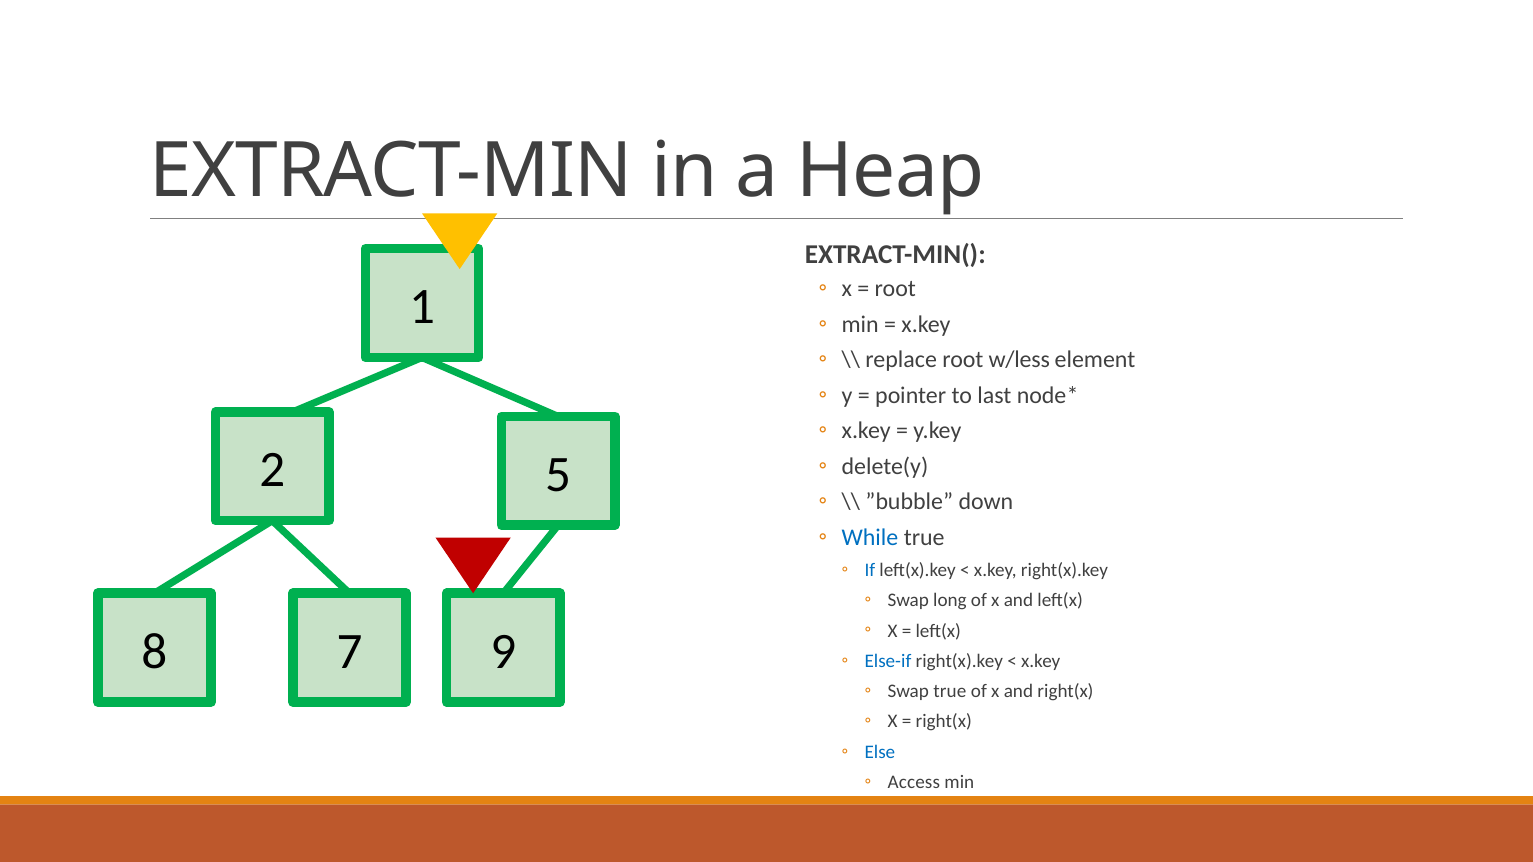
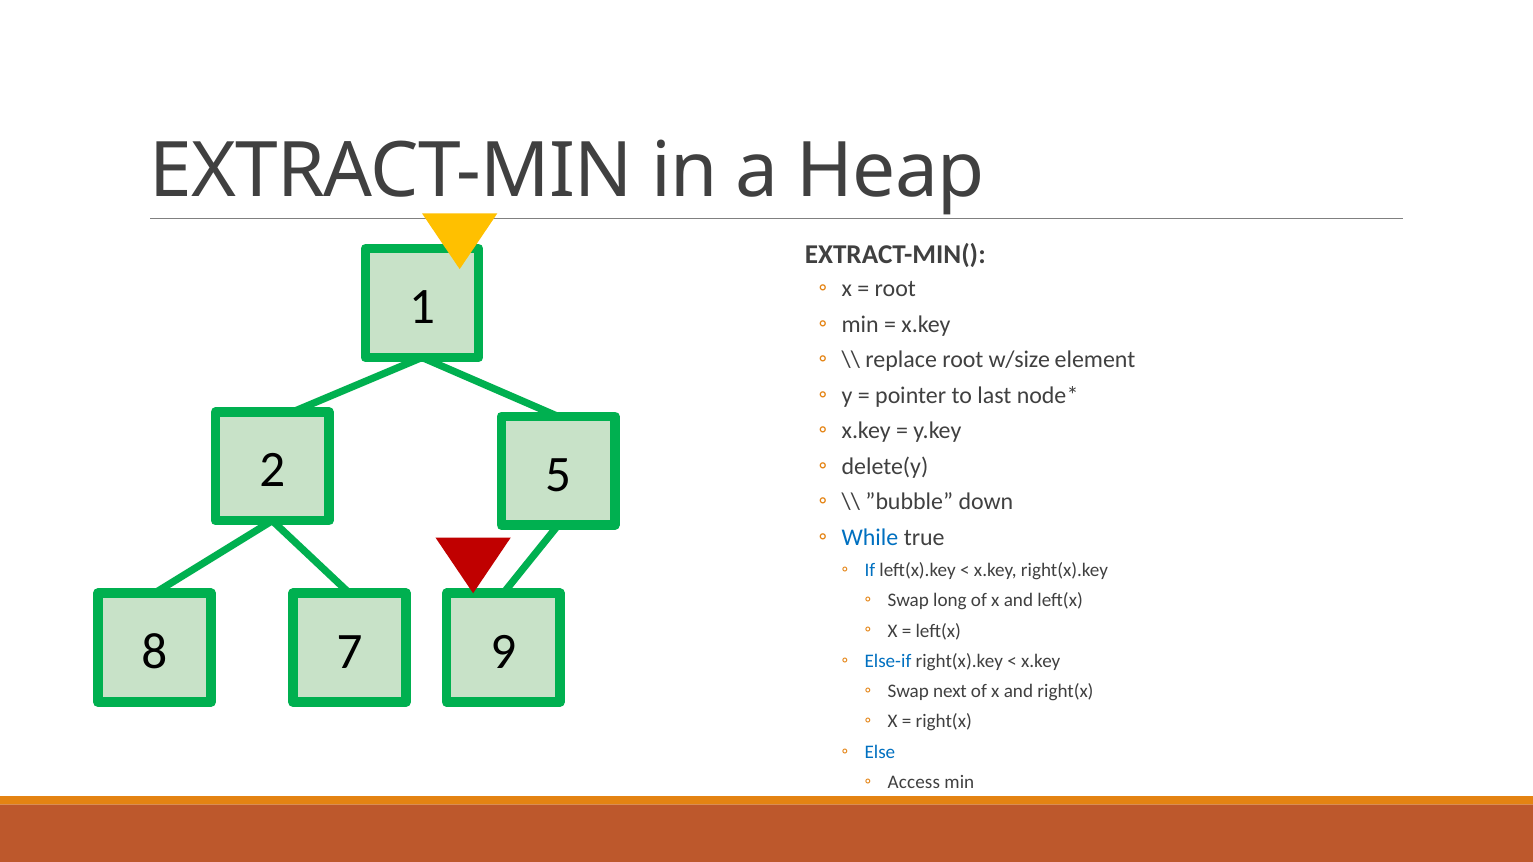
w/less: w/less -> w/size (1019, 360)
Swap true: true -> next (950, 691)
